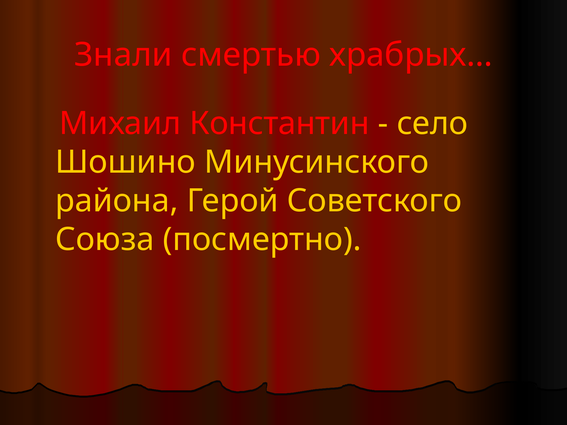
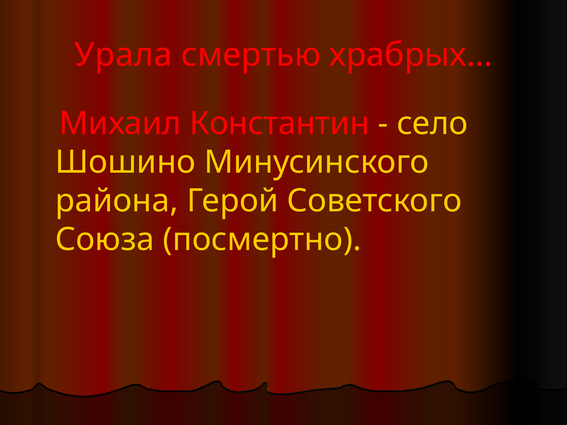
Знали: Знали -> Урала (123, 55)
